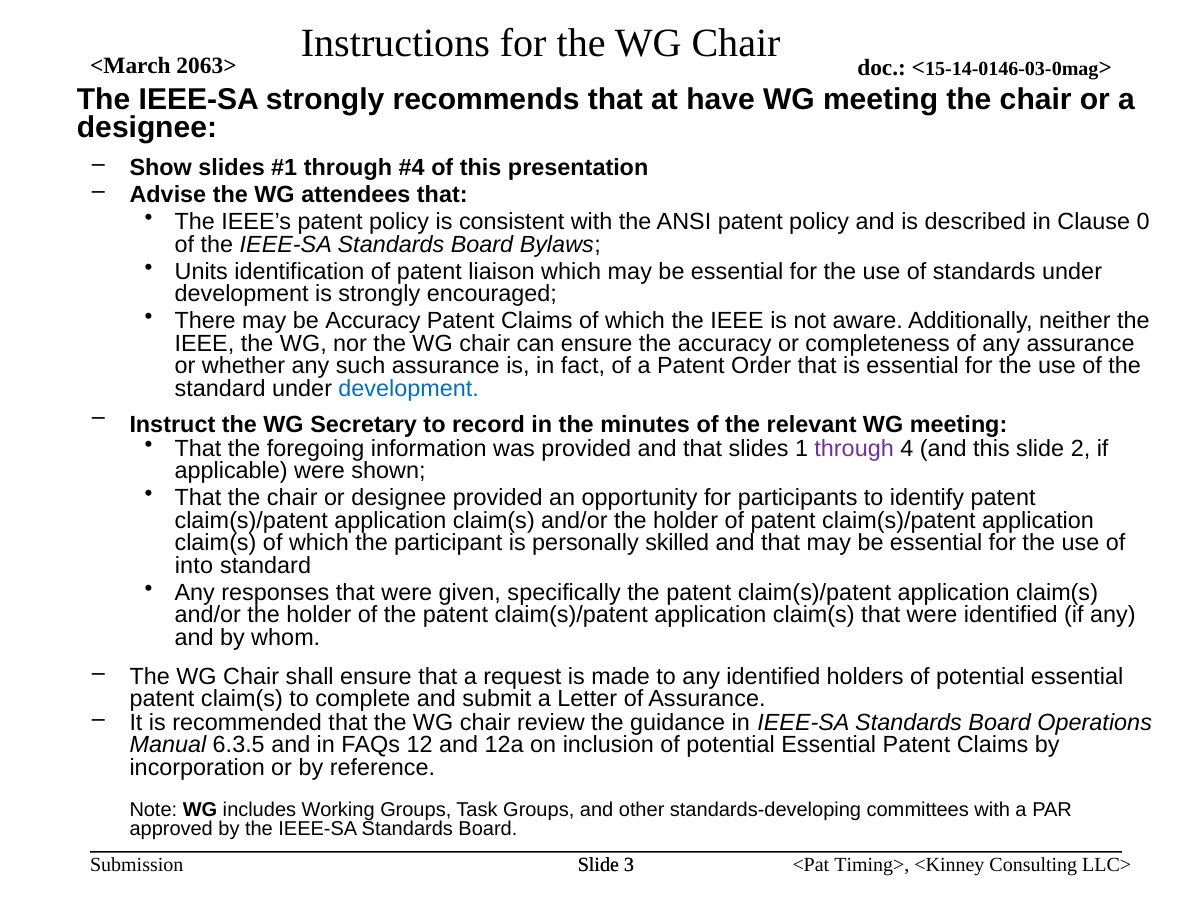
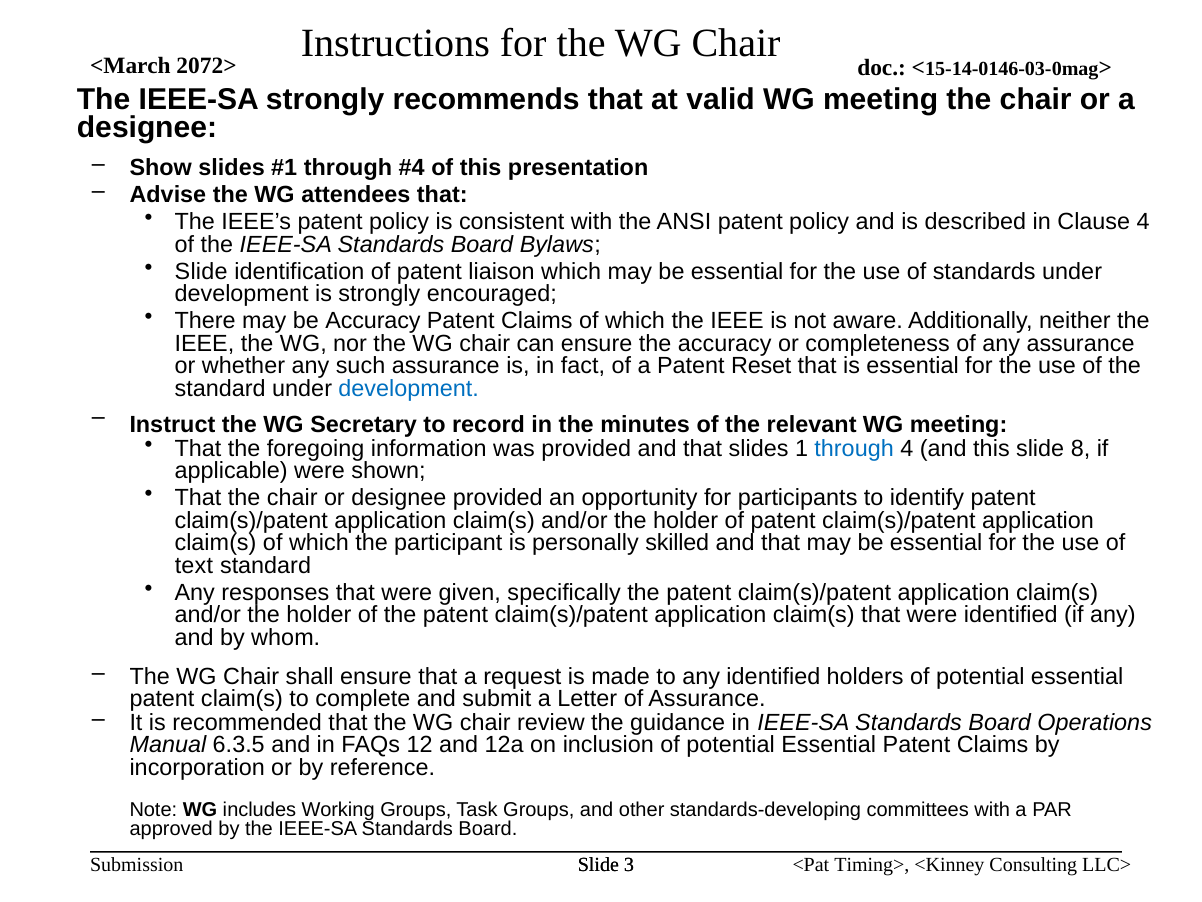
2063>: 2063> -> 2072> (207, 66)
have: have -> valid (721, 99)
Clause 0: 0 -> 4 (1143, 222)
Units: Units -> Slide (201, 271)
Order: Order -> Reset (761, 366)
through colour: purple -> blue (854, 448)
2: 2 -> 8 (1081, 448)
into: into -> text (194, 565)
